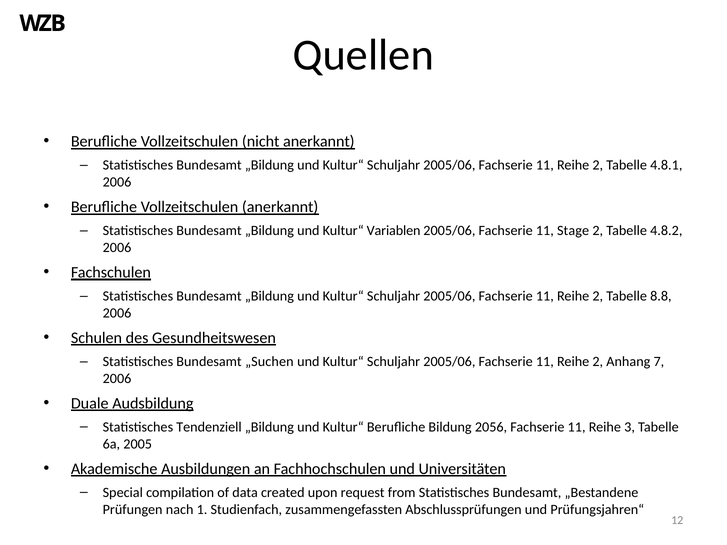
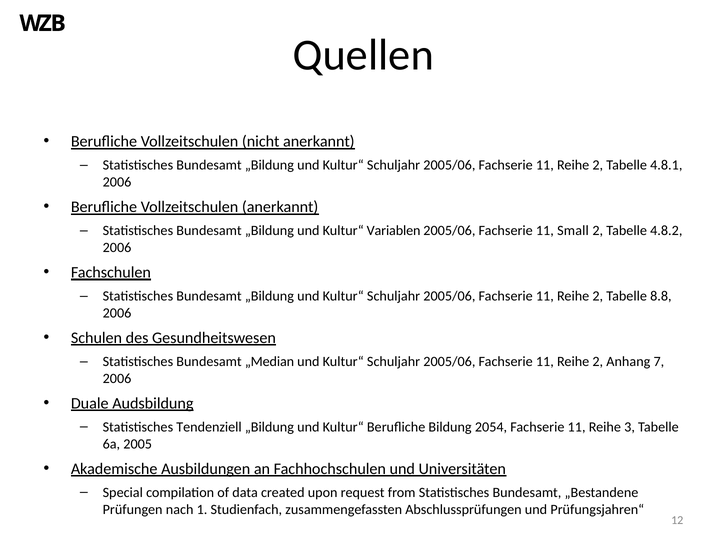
Stage: Stage -> Small (573, 231)
„Suchen: „Suchen -> „Median (270, 362)
2056: 2056 -> 2054 (491, 427)
